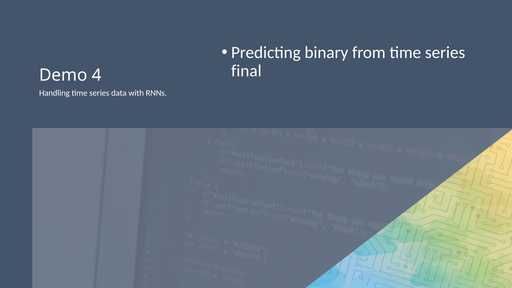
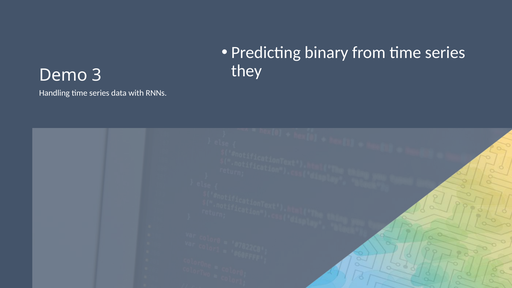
final: final -> they (246, 71)
4: 4 -> 3 (97, 75)
